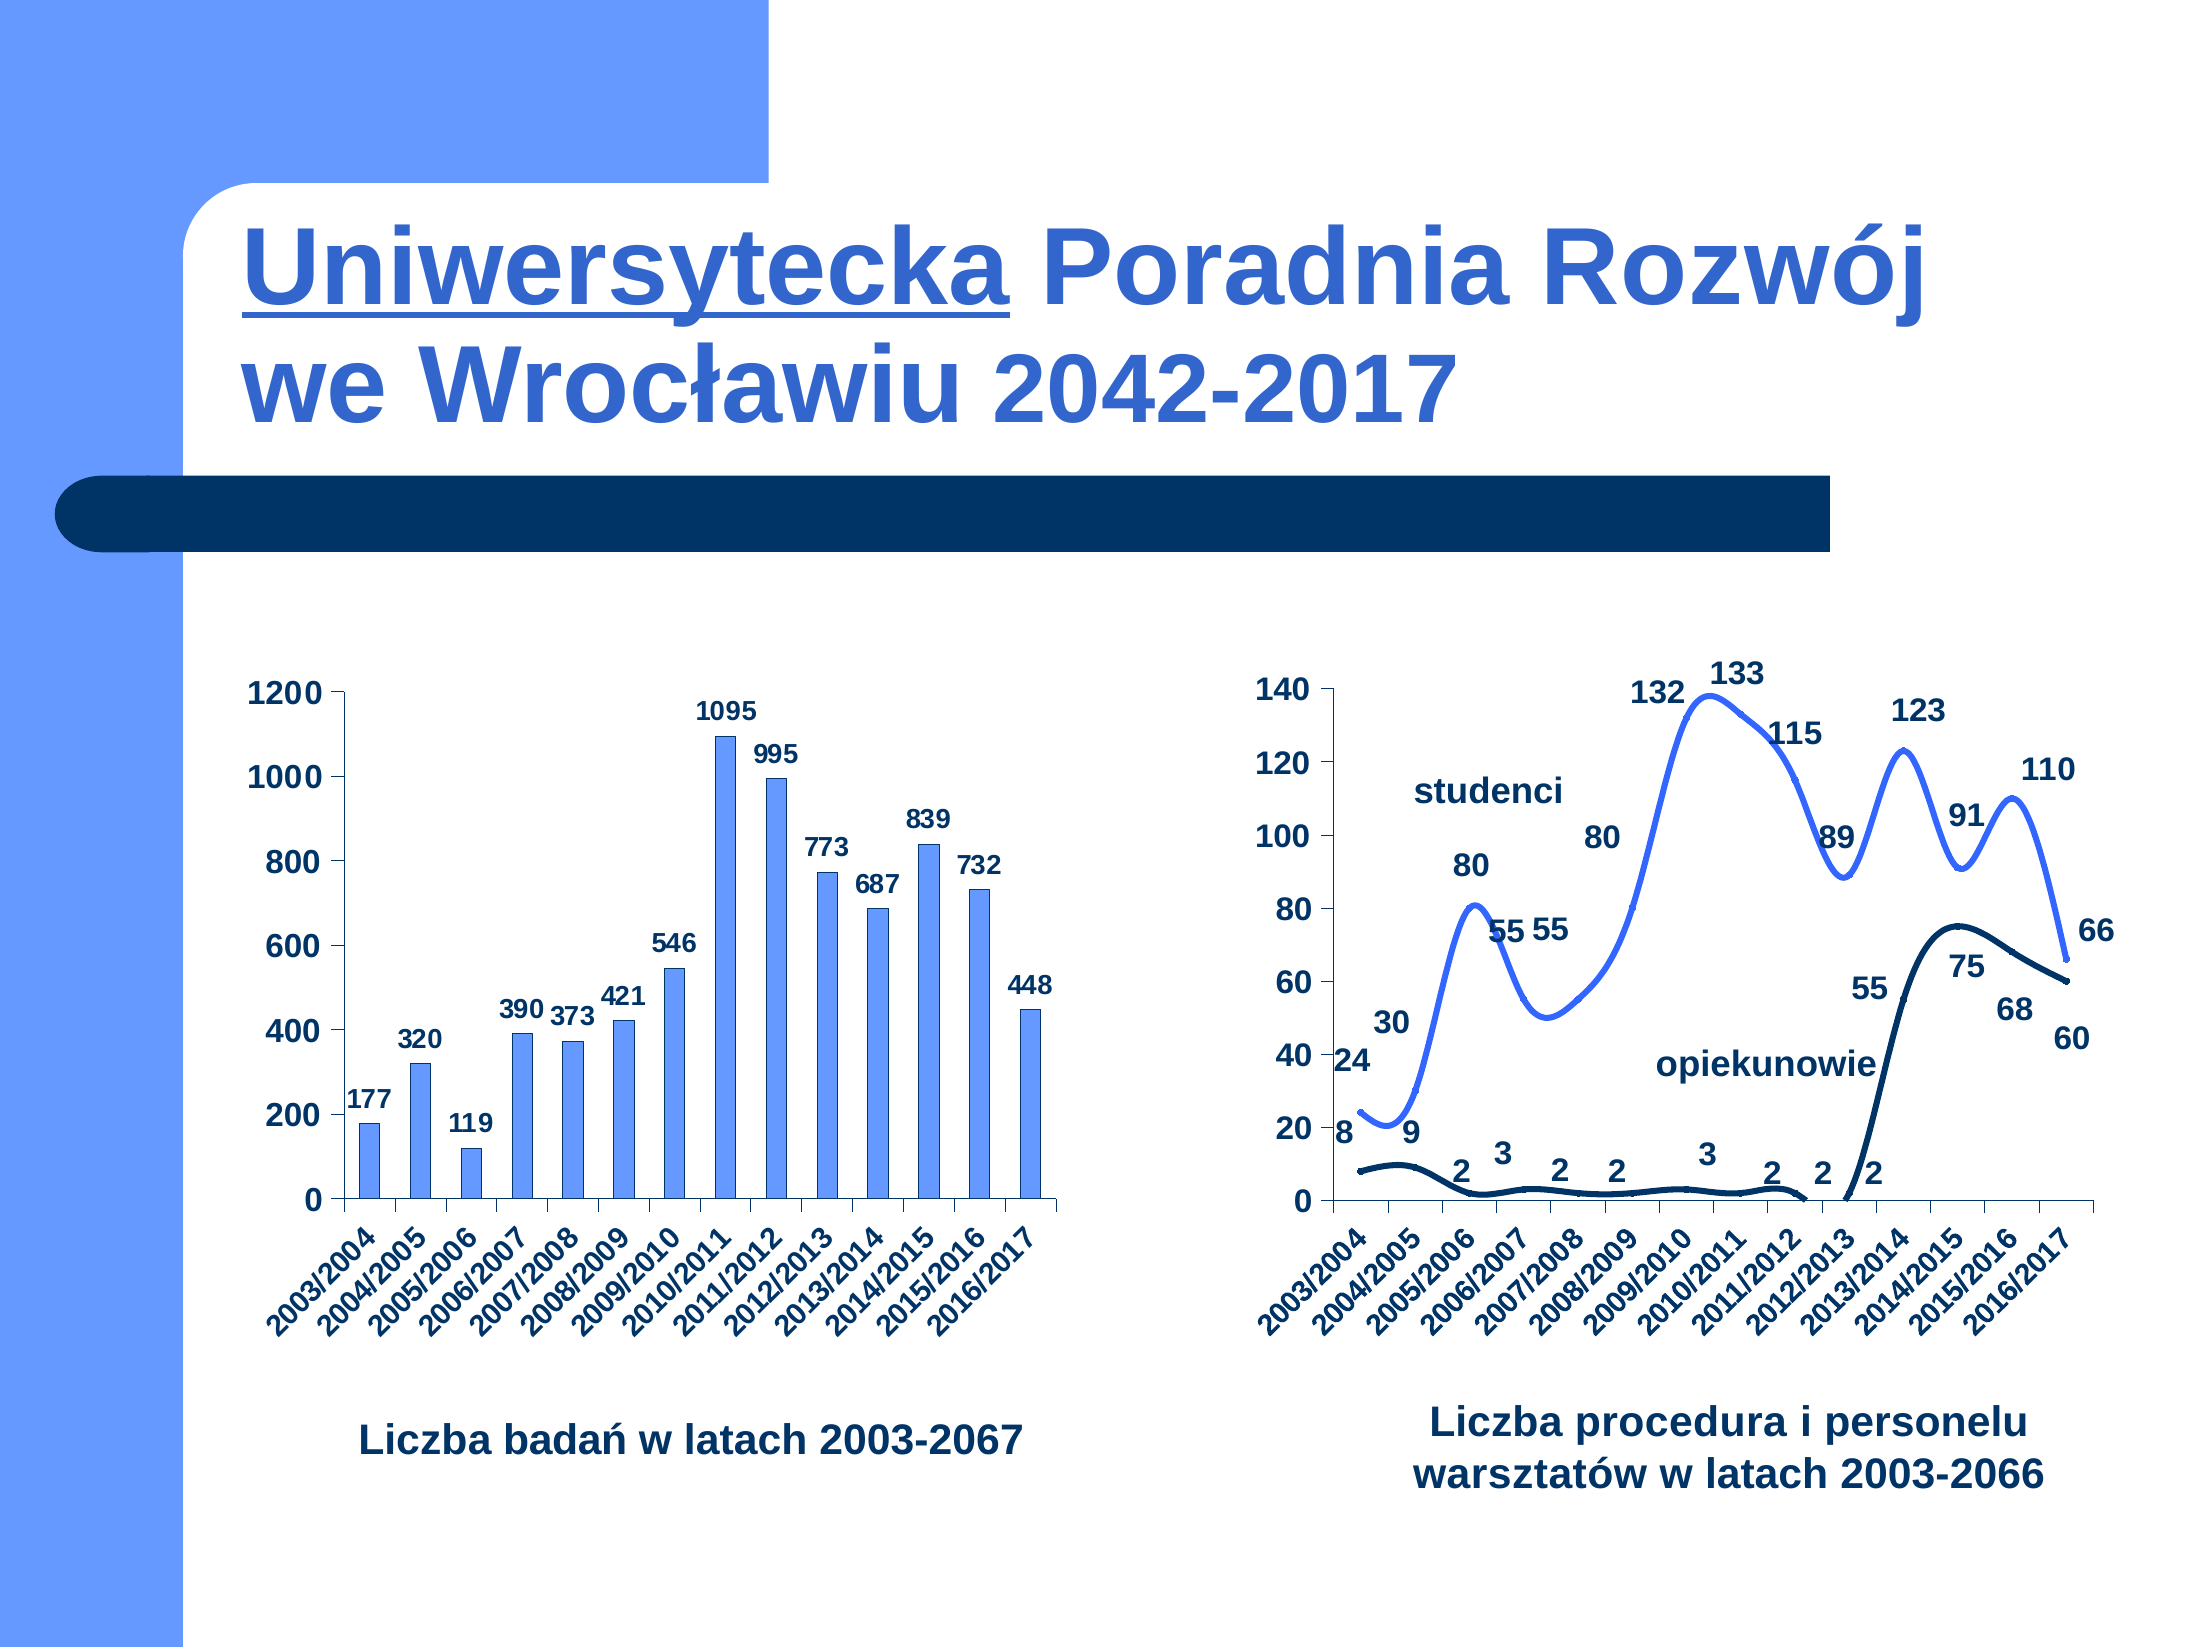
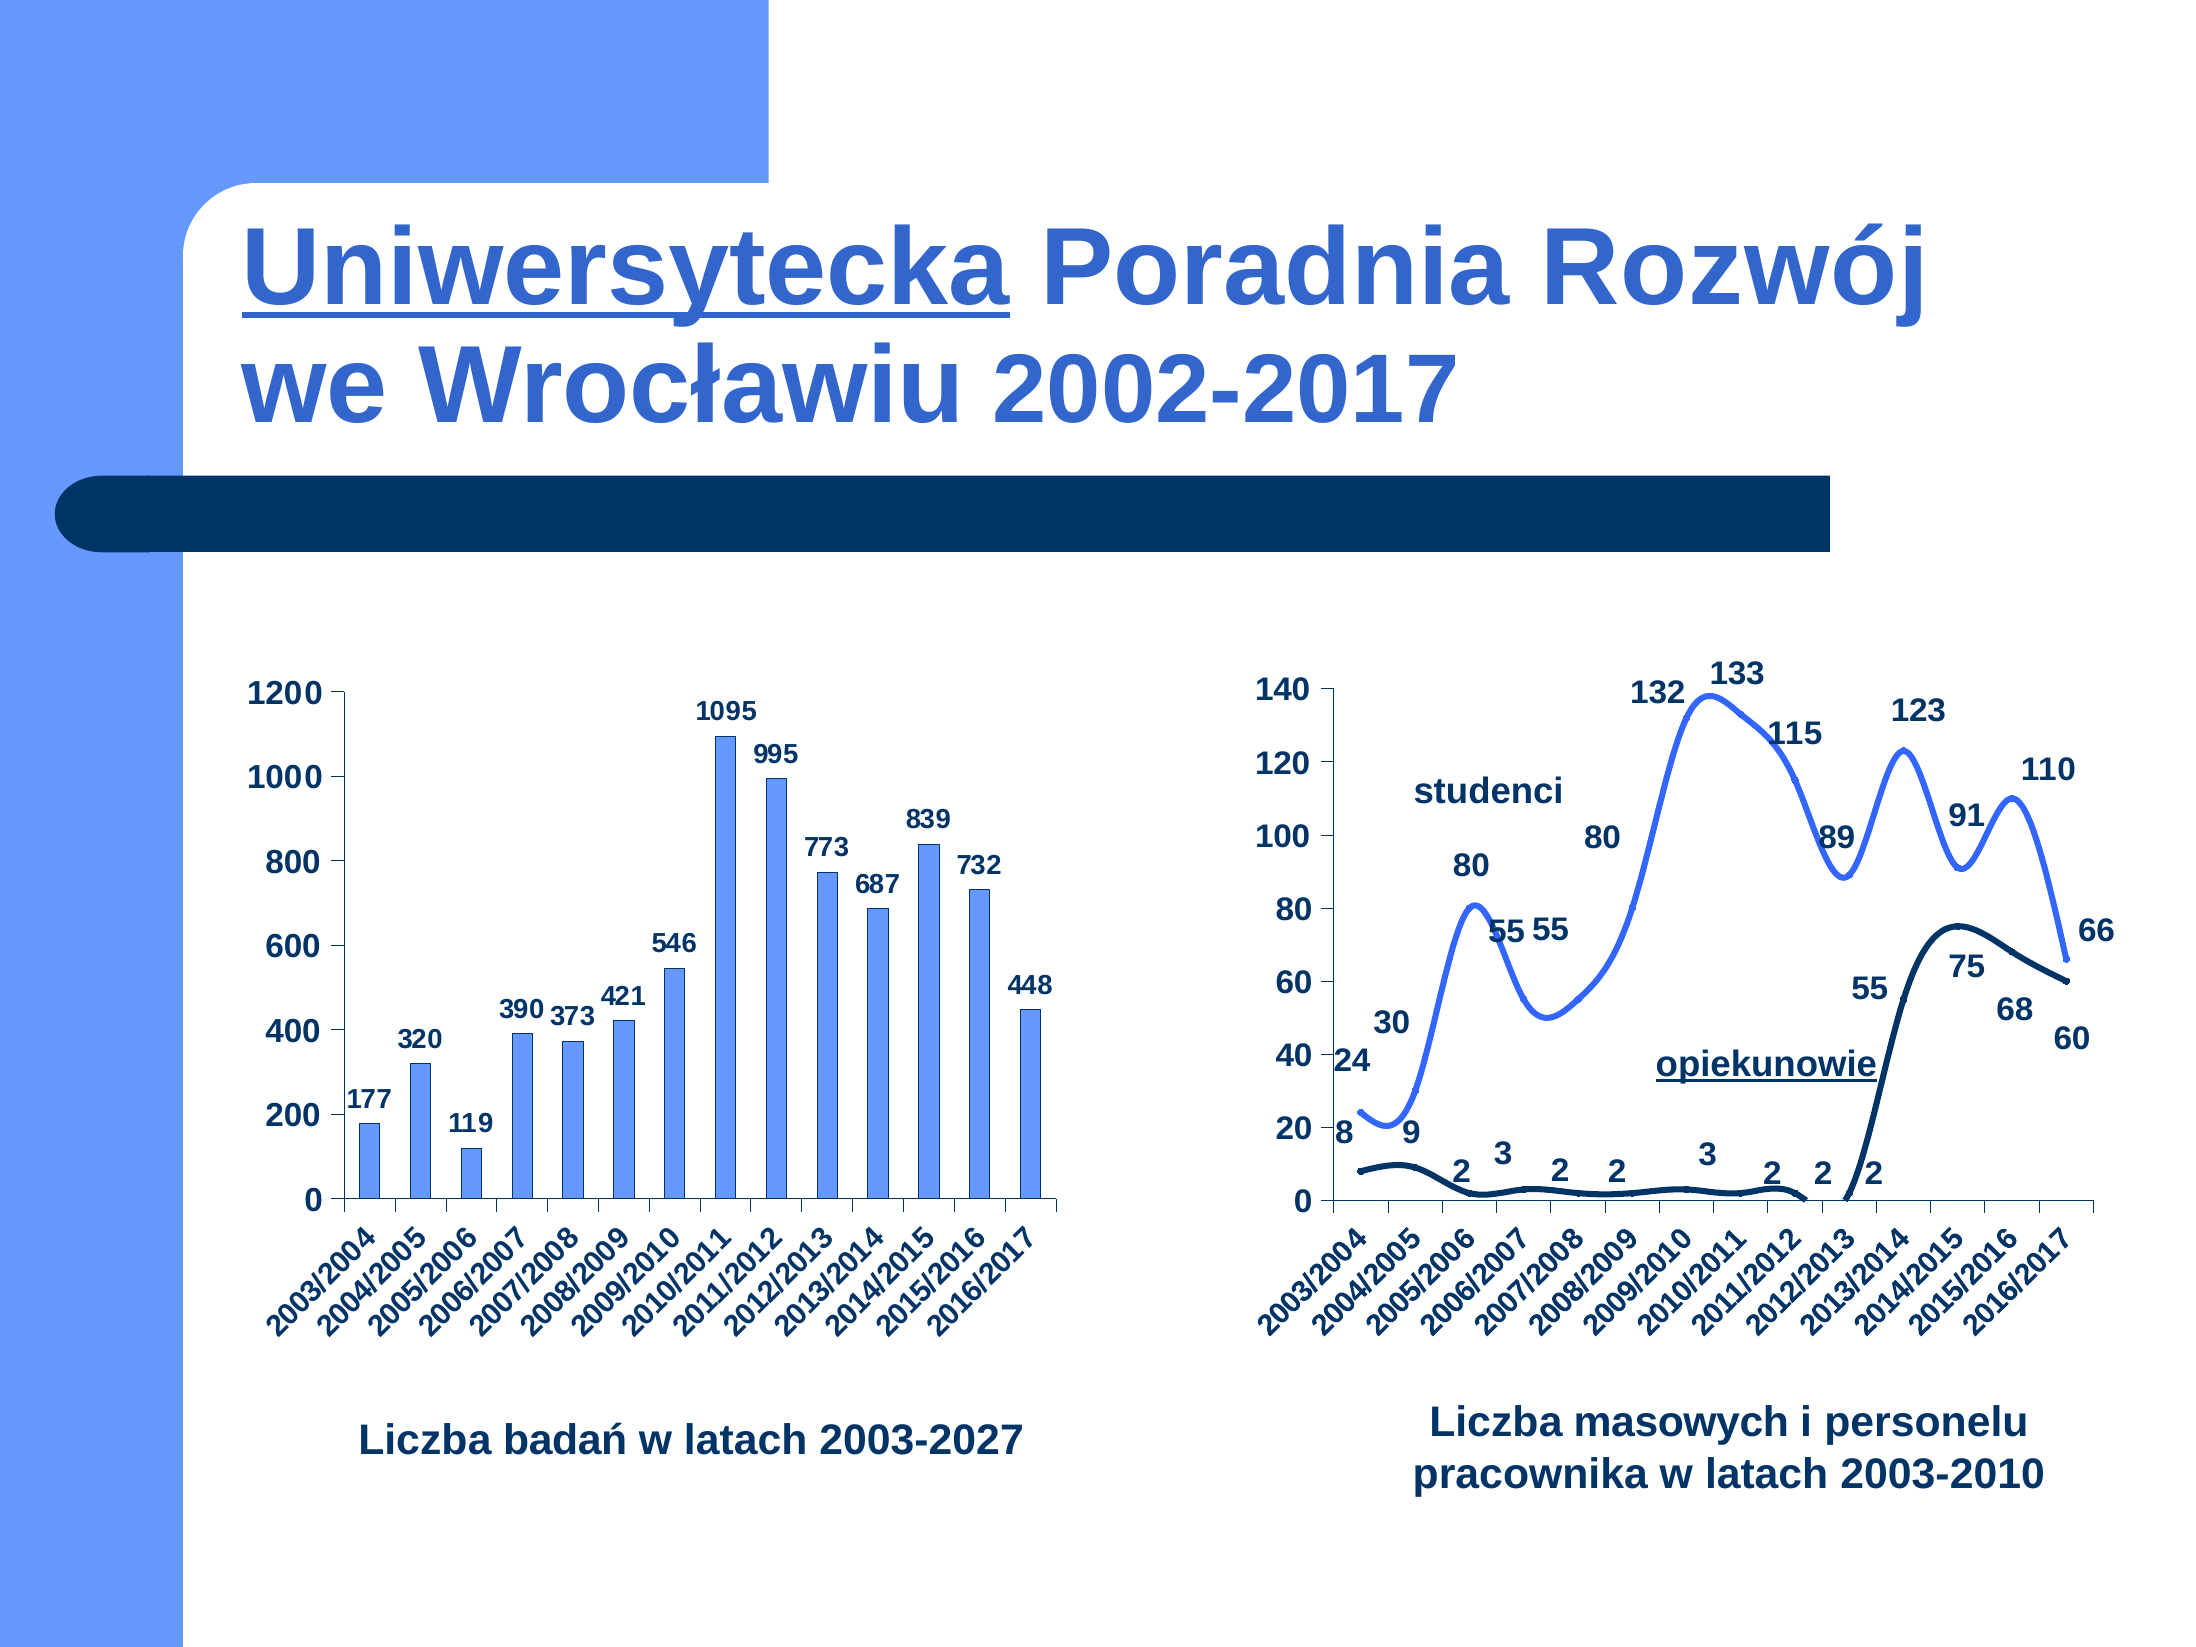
2042-2017: 2042-2017 -> 2002-2017 (1226, 390)
opiekunowie underline: none -> present (1766, 1065)
2003-2067: 2003-2067 -> 2003-2027 (922, 1440)
procedura: procedura -> masowych (1681, 1423)
warsztatów: warsztatów -> pracownika (1530, 1474)
2003-2066: 2003-2066 -> 2003-2010 (1943, 1474)
